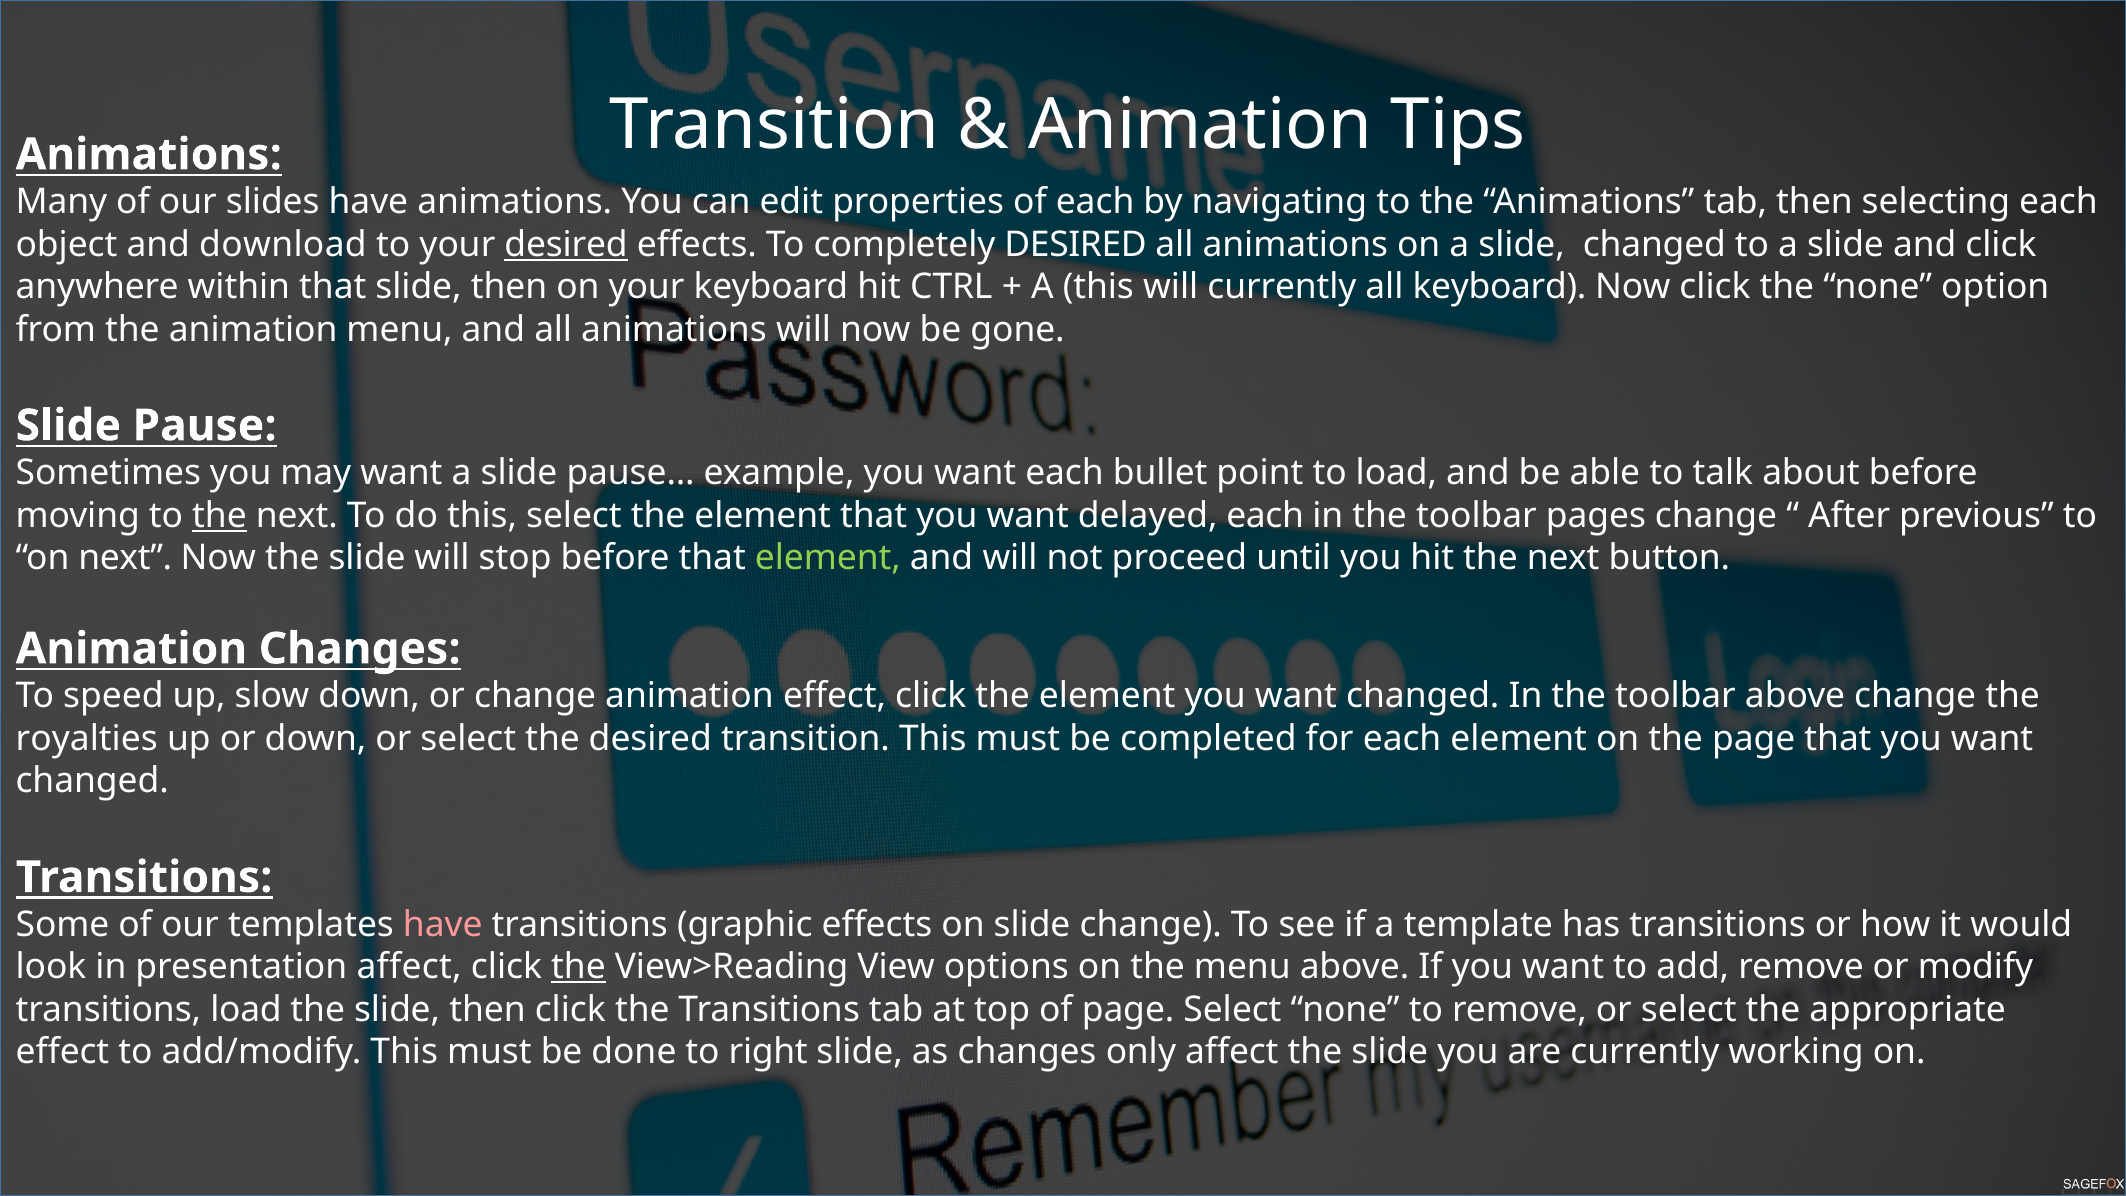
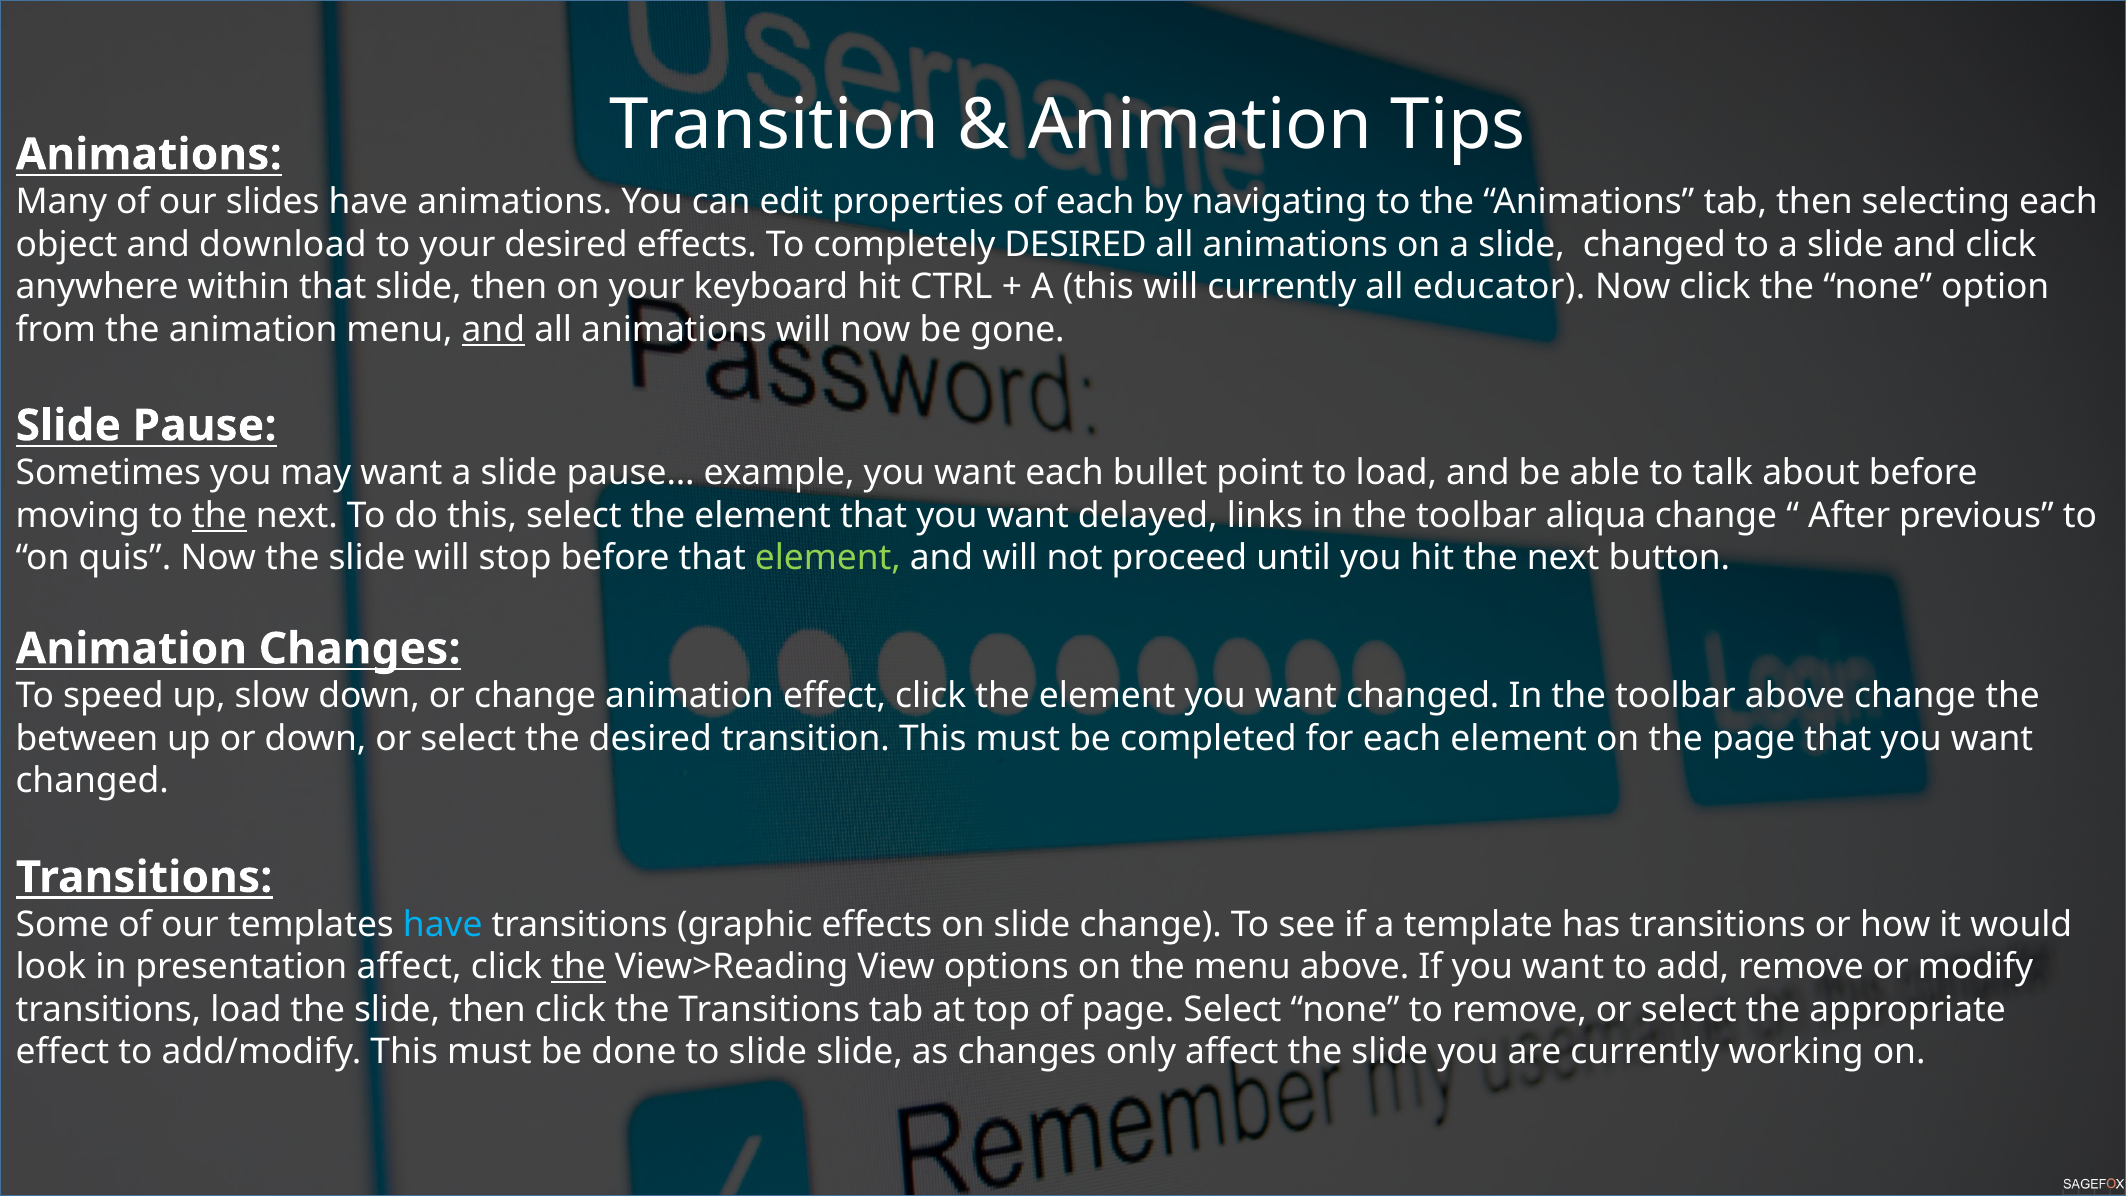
desired underline: present -> none (566, 244)
all keyboard: keyboard -> educator (1499, 287)
and underline: none -> present (493, 329)
delayed each: each -> links (1265, 515)
pages: pages -> aliqua (1596, 515)
on next: next -> quis (125, 558)
royalties: royalties -> between (87, 738)
have colour: pink -> light blue (443, 924)
to right: right -> slide (768, 1052)
